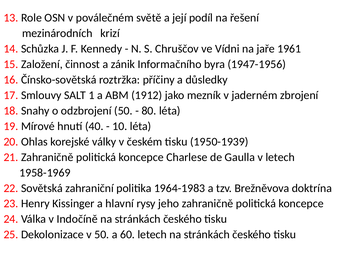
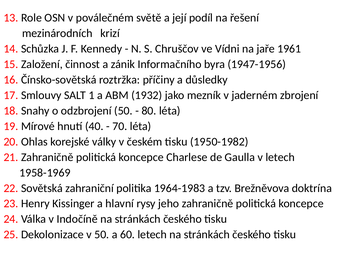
1912: 1912 -> 1932 (147, 95)
10: 10 -> 70 (120, 126)
1950-1939: 1950-1939 -> 1950-1982 (219, 142)
